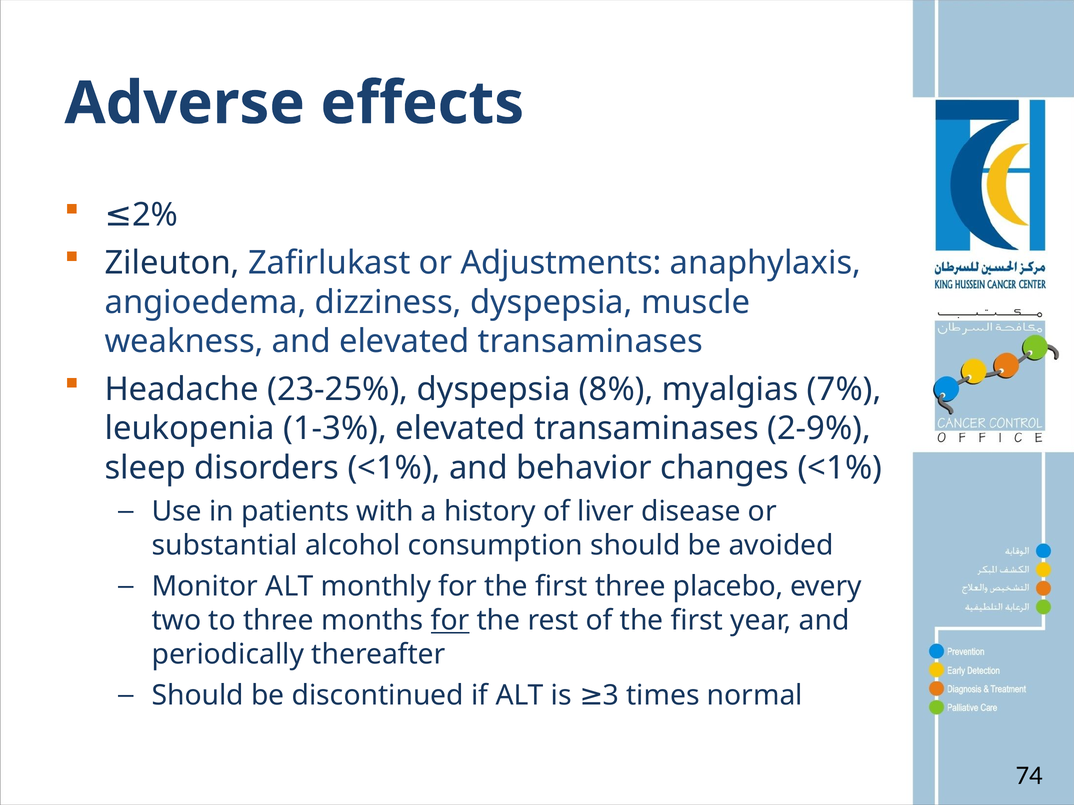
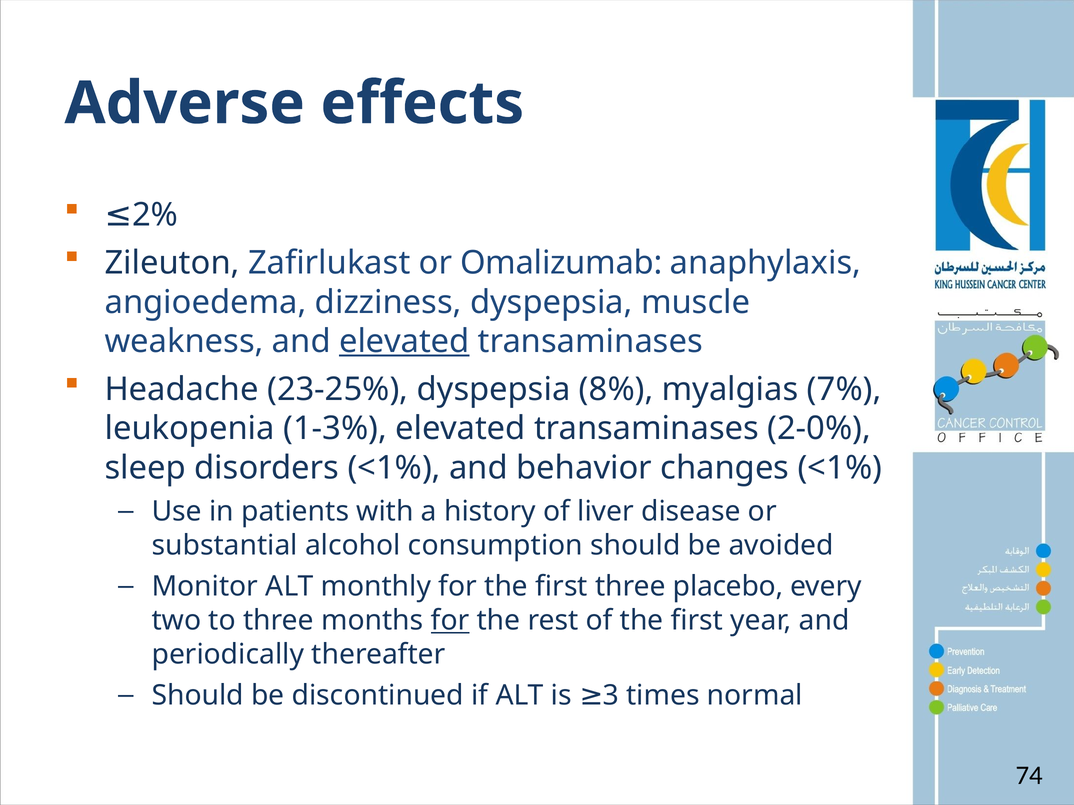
Adjustments: Adjustments -> Omalizumab (561, 263)
elevated underline: none -> present (404, 342)
2-9%: 2-9% -> 2-0% (819, 429)
